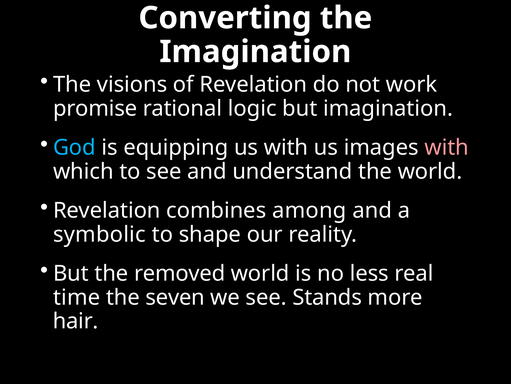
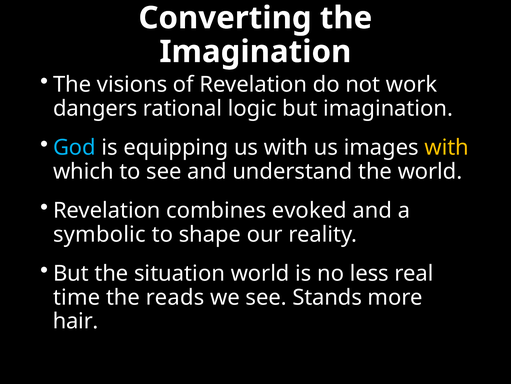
promise: promise -> dangers (95, 108)
with colour: pink -> yellow (447, 147)
among: among -> evoked (309, 210)
removed: removed -> situation (180, 273)
seven: seven -> reads (175, 297)
